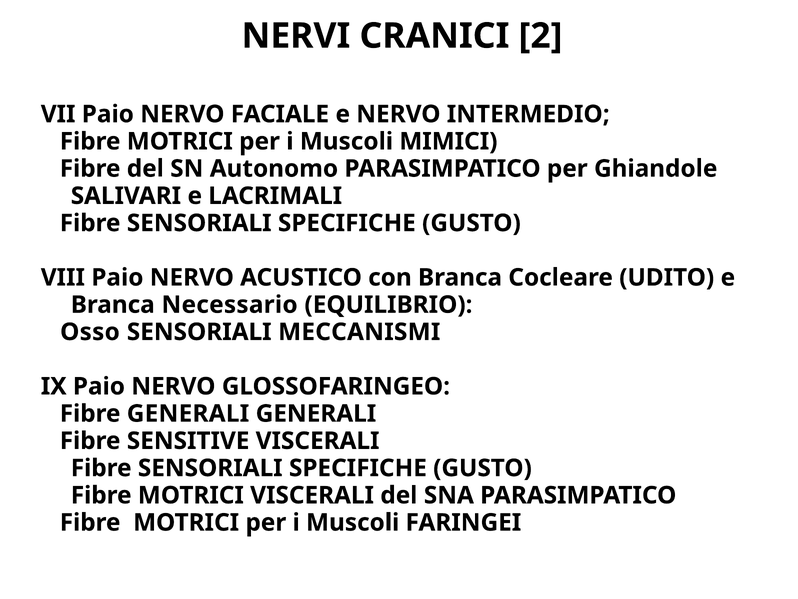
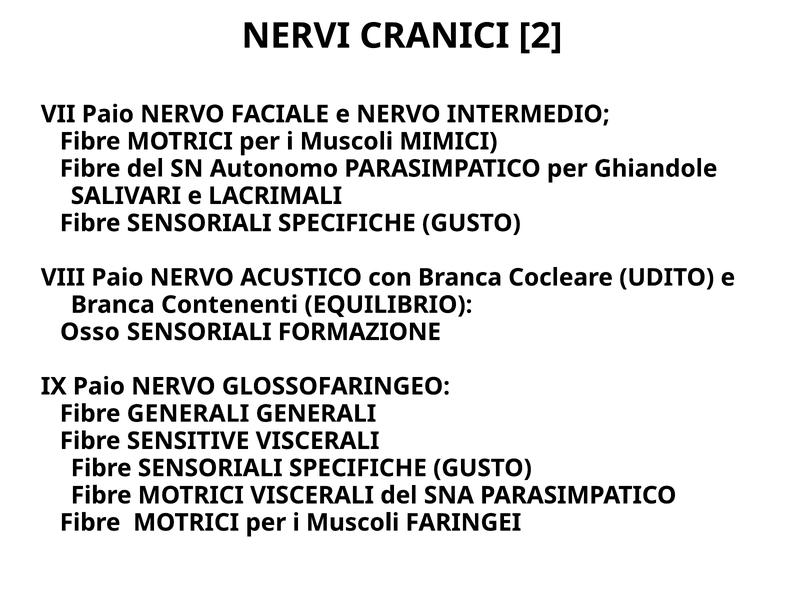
Necessario: Necessario -> Contenenti (230, 305)
MECCANISMI: MECCANISMI -> FORMAZIONE (359, 332)
